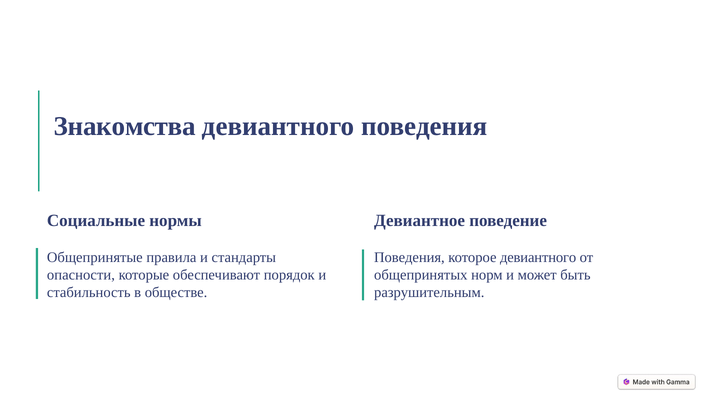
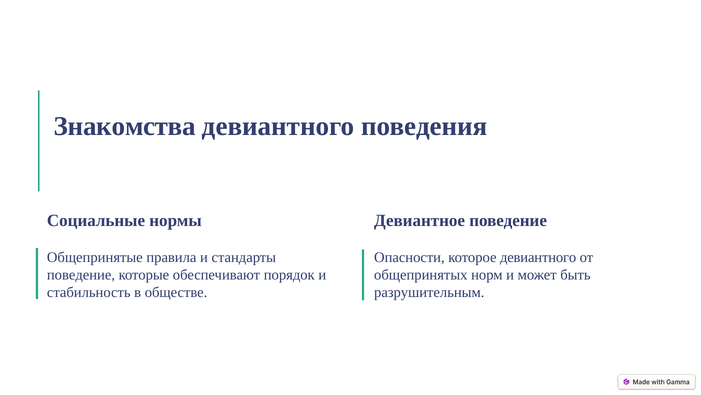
Поведения: Поведения -> Опасности (409, 257)
опасности: опасности -> поведение (81, 275)
